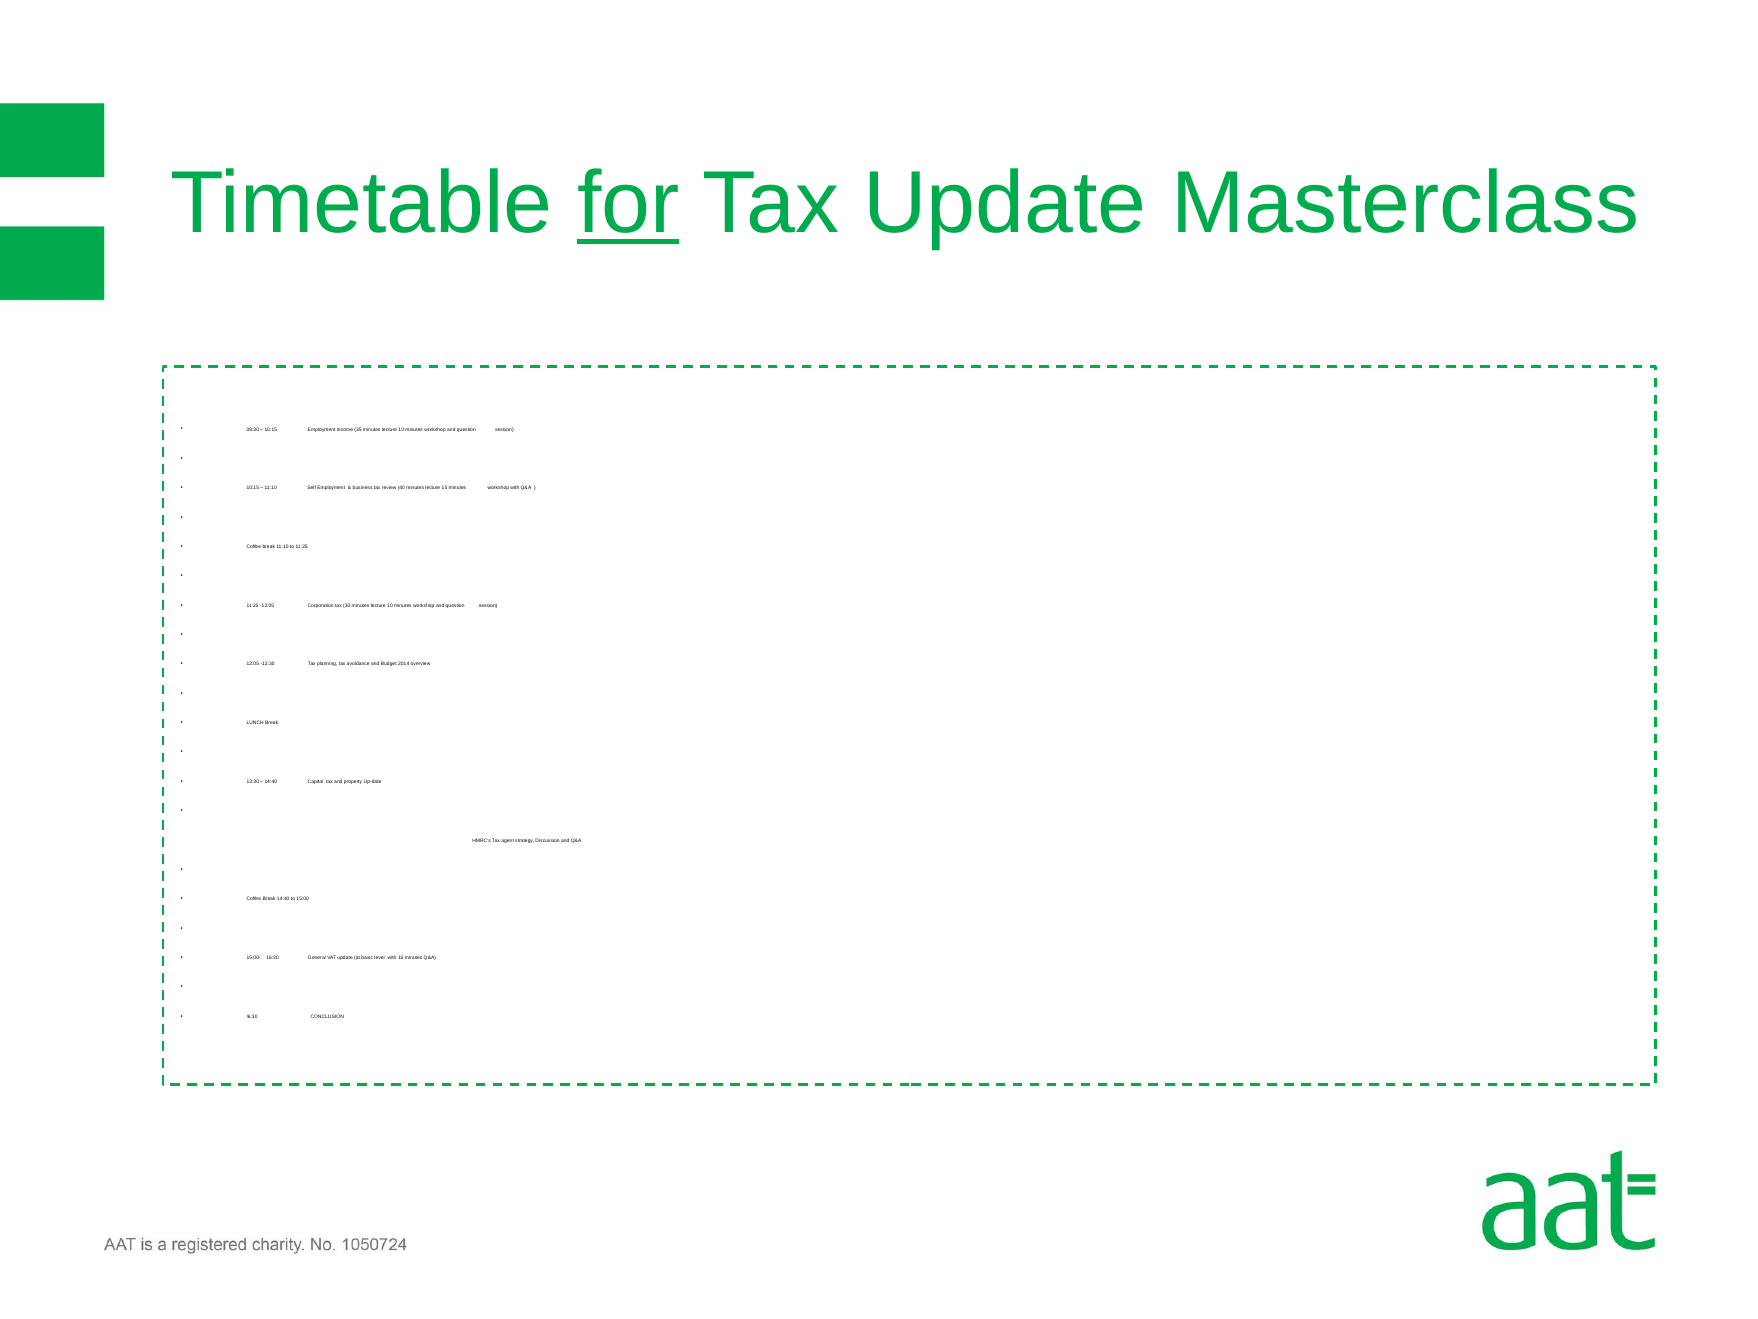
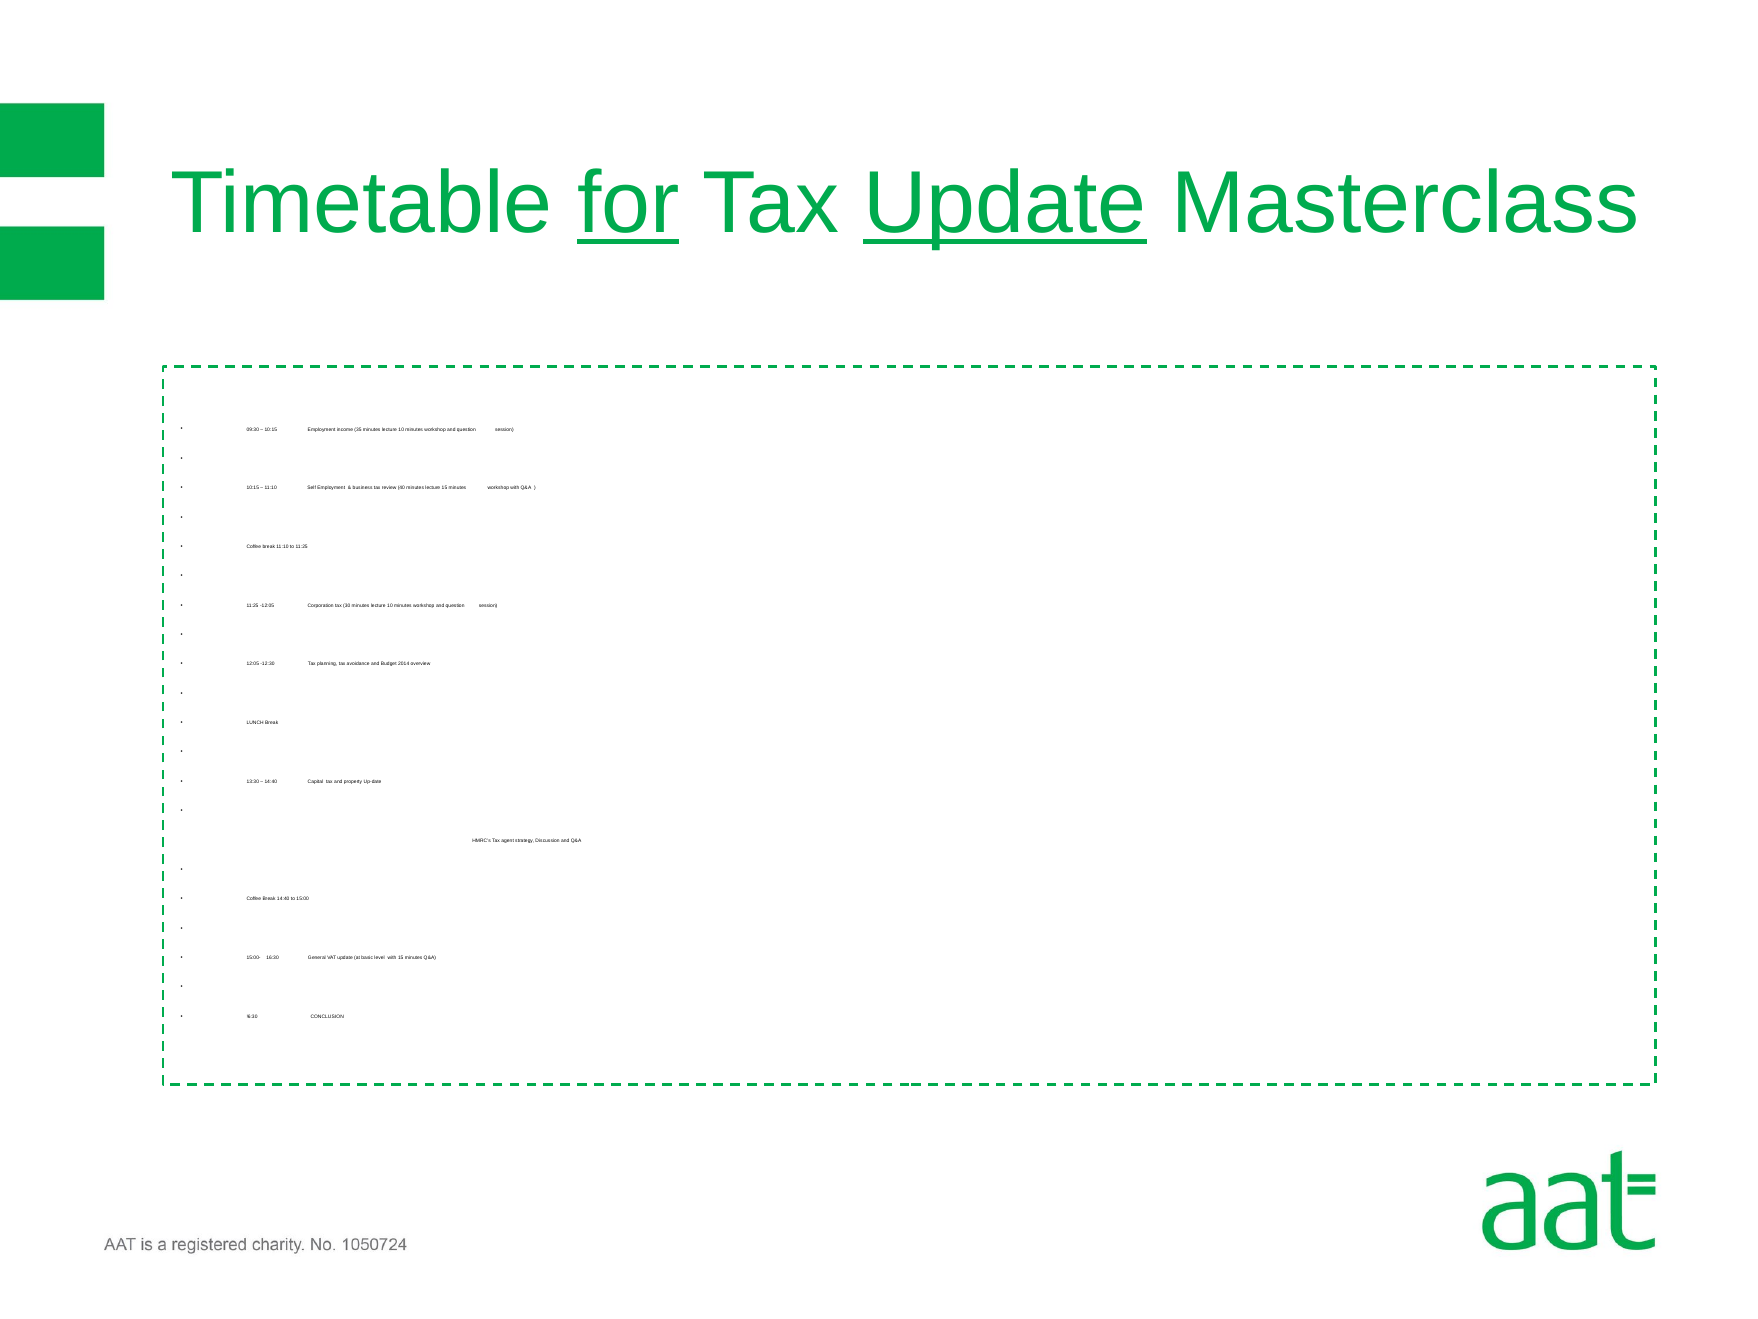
Update underline: none -> present (1005, 204)
